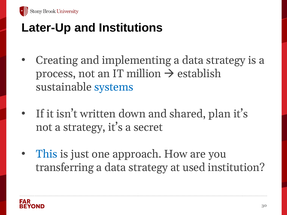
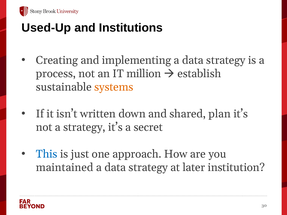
Later-Up: Later-Up -> Used-Up (46, 28)
systems colour: blue -> orange (114, 87)
transferring: transferring -> maintained (65, 168)
used: used -> later (194, 168)
